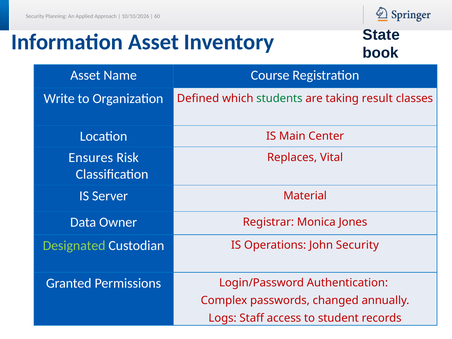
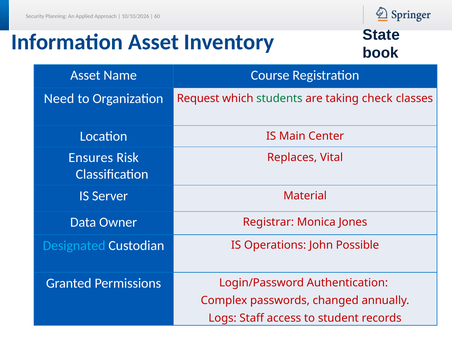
Write: Write -> Need (59, 99)
Defined: Defined -> Request (198, 98)
result: result -> check (377, 98)
Designated colour: light green -> light blue (74, 245)
John Security: Security -> Possible (357, 245)
